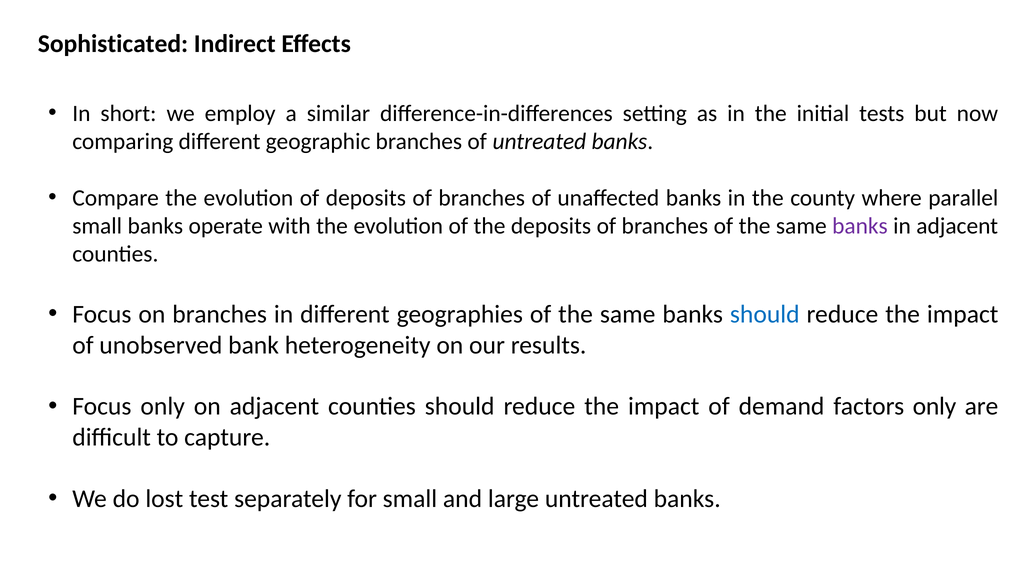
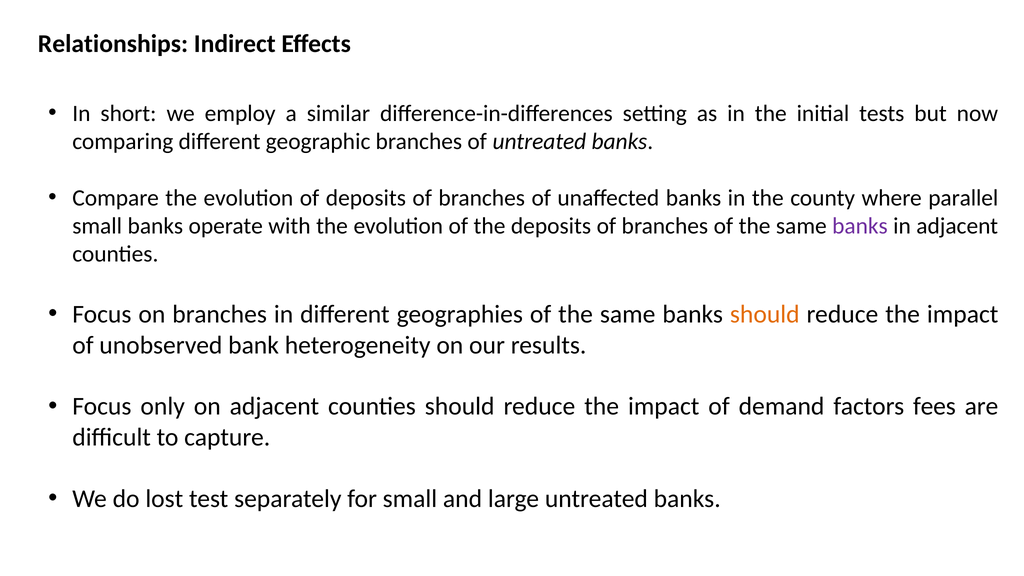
Sophisticated: Sophisticated -> Relationships (113, 44)
should colour: blue -> orange (765, 314)
factors only: only -> fees (934, 407)
